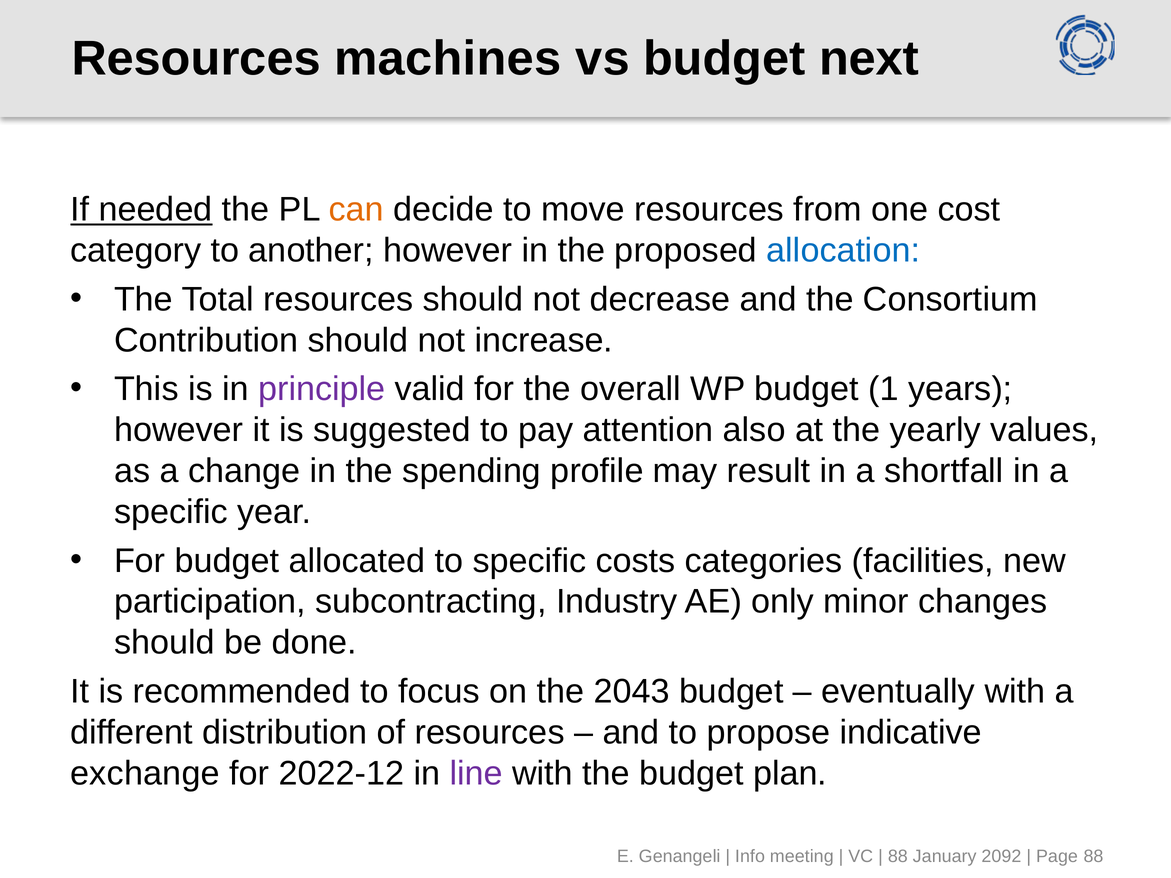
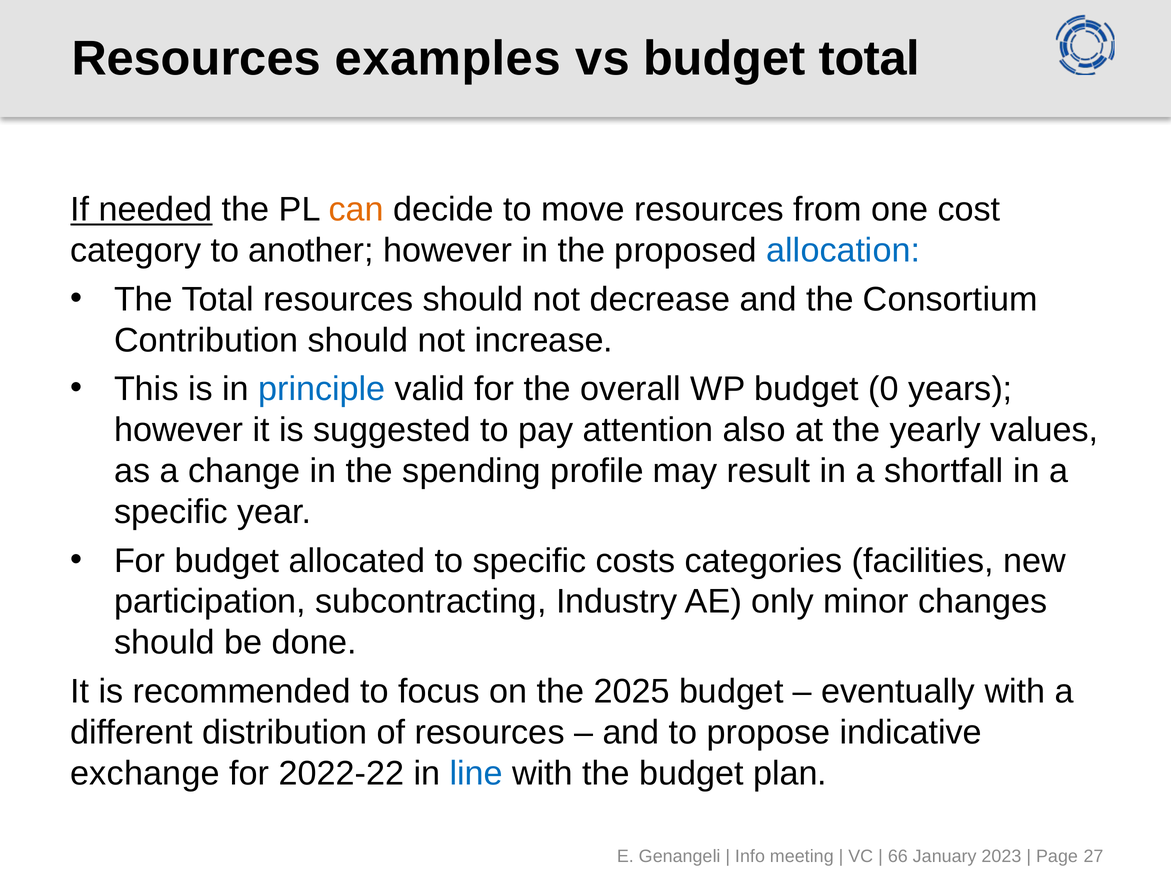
machines: machines -> examples (448, 59)
budget next: next -> total (869, 59)
principle colour: purple -> blue (322, 389)
1: 1 -> 0 (883, 389)
2043: 2043 -> 2025 (632, 692)
2022-12: 2022-12 -> 2022-22 (341, 774)
line colour: purple -> blue (476, 774)
88: 88 -> 66 (898, 857)
2092: 2092 -> 2023 (1001, 857)
Page 88: 88 -> 27 (1093, 857)
